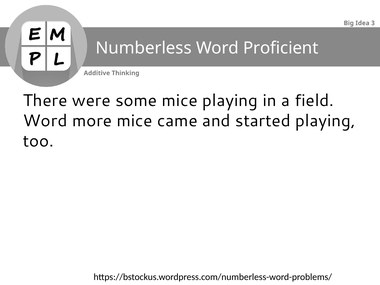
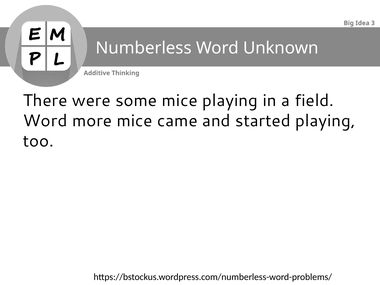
Proficient: Proficient -> Unknown (281, 48)
